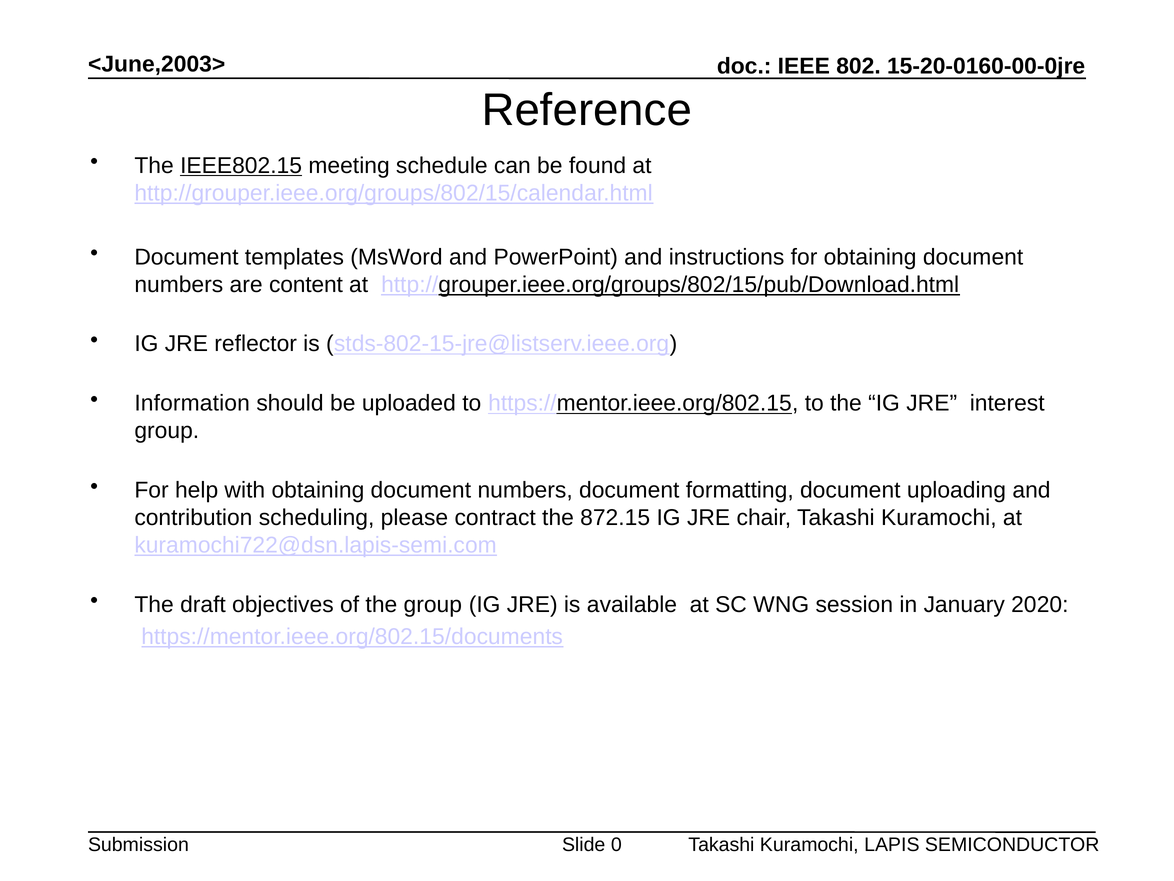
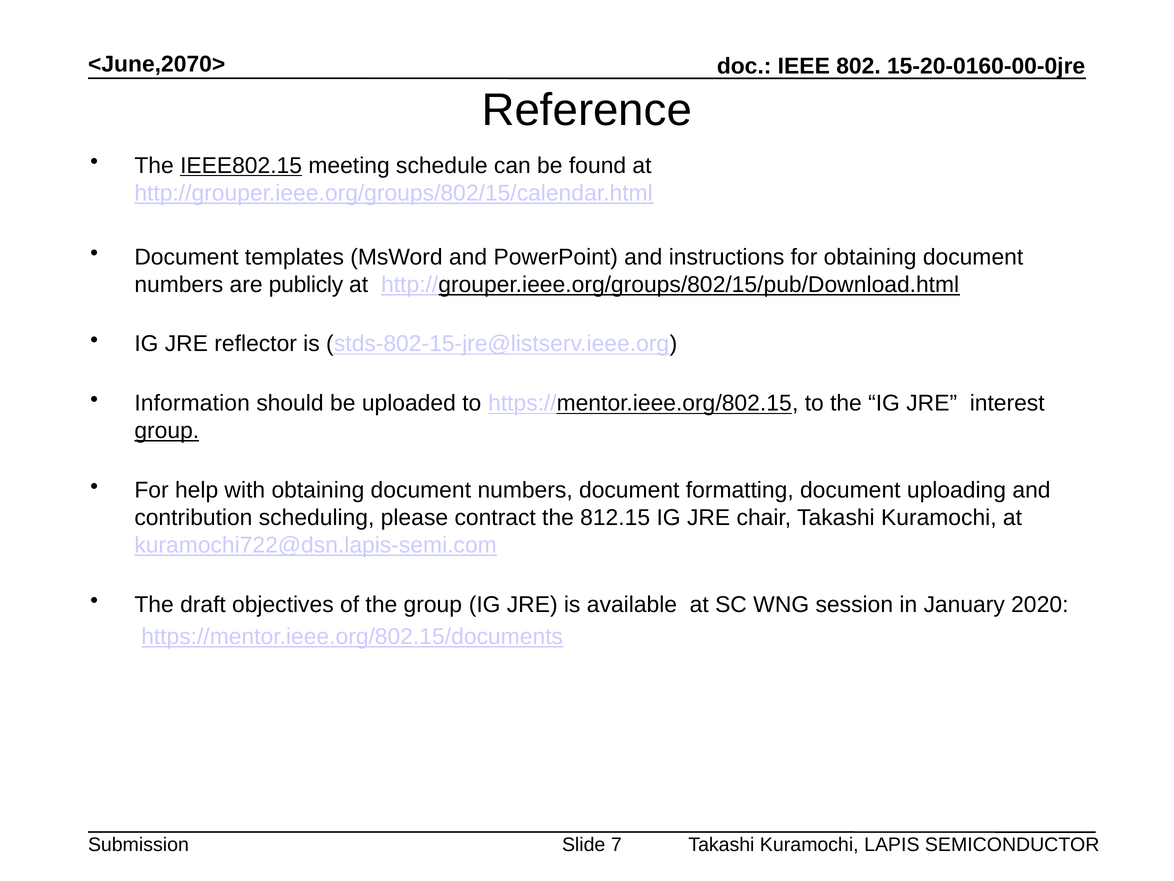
<June,2003>: <June,2003> -> <June,2070> (157, 64)
content: content -> publicly (306, 284)
group underline: none -> present (167, 431)
872.15: 872.15 -> 812.15 (615, 517)
0: 0 -> 7 (616, 844)
